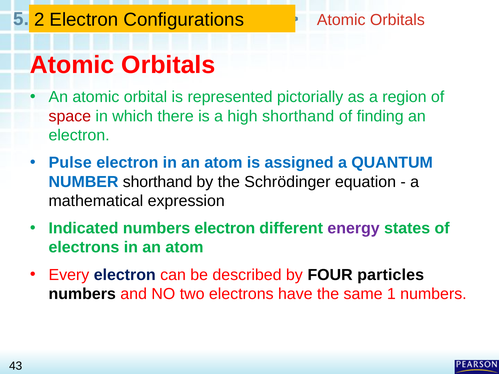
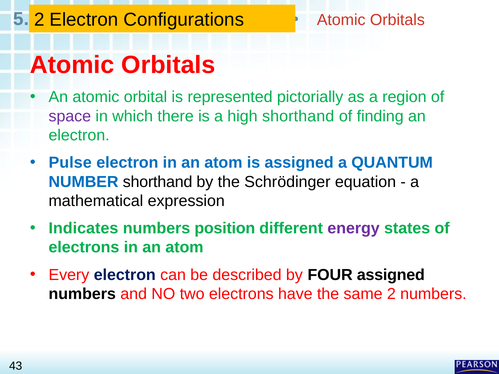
space colour: red -> purple (70, 116)
Indicated: Indicated -> Indicates (83, 228)
numbers electron: electron -> position (225, 228)
FOUR particles: particles -> assigned (391, 275)
same 1: 1 -> 2 (391, 294)
